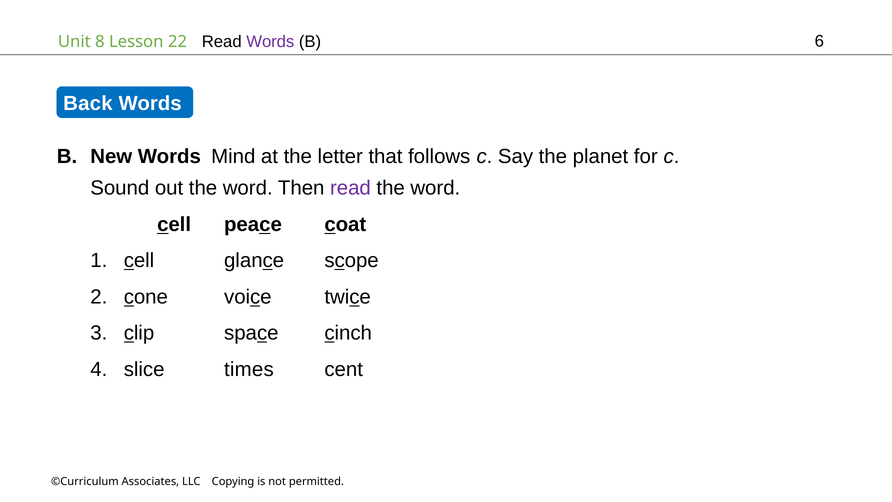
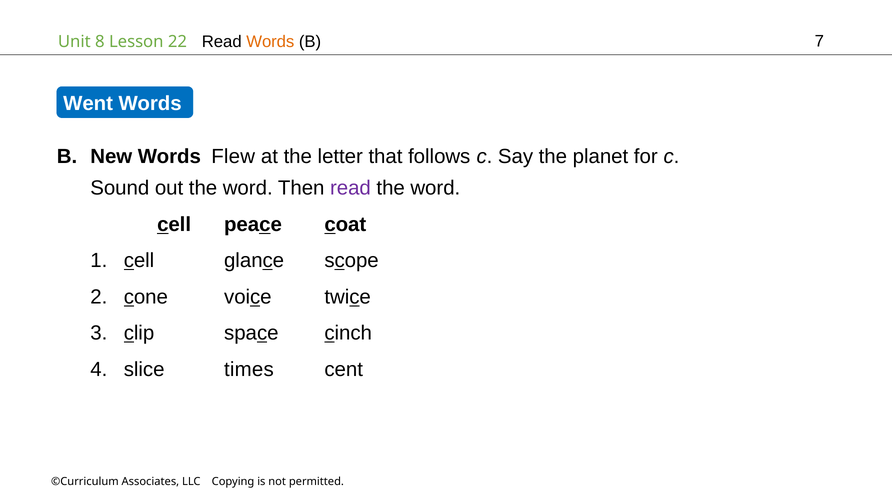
Words colour: purple -> orange (270, 42)
6: 6 -> 7 (819, 41)
Back: Back -> Went (88, 103)
Mind: Mind -> Flew (233, 156)
